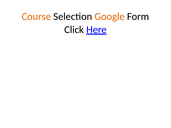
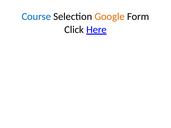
Course colour: orange -> blue (36, 17)
